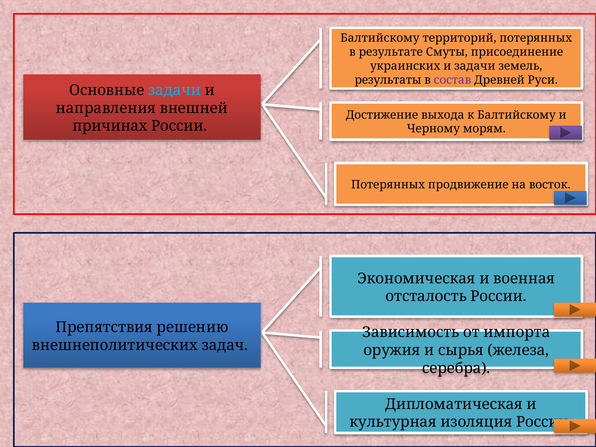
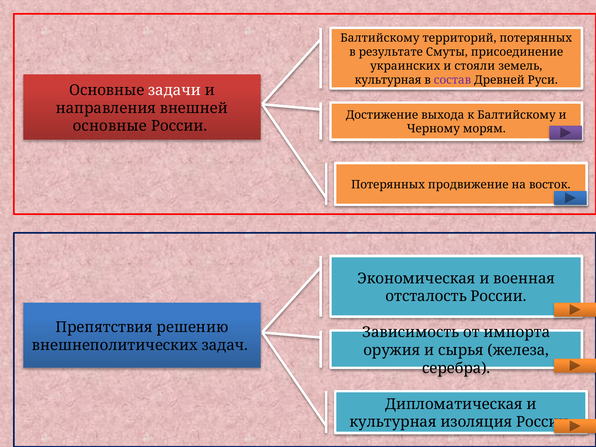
и задачи: задачи -> стояли (475, 66)
результаты: результаты -> культурная (388, 80)
задачи colour: light blue -> white (175, 90)
причинах: причинах -> основные (110, 126)
